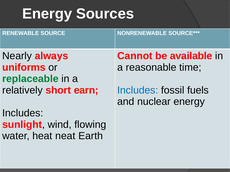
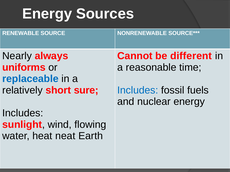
available: available -> different (191, 56)
replaceable colour: green -> blue (30, 79)
earn: earn -> sure (86, 90)
